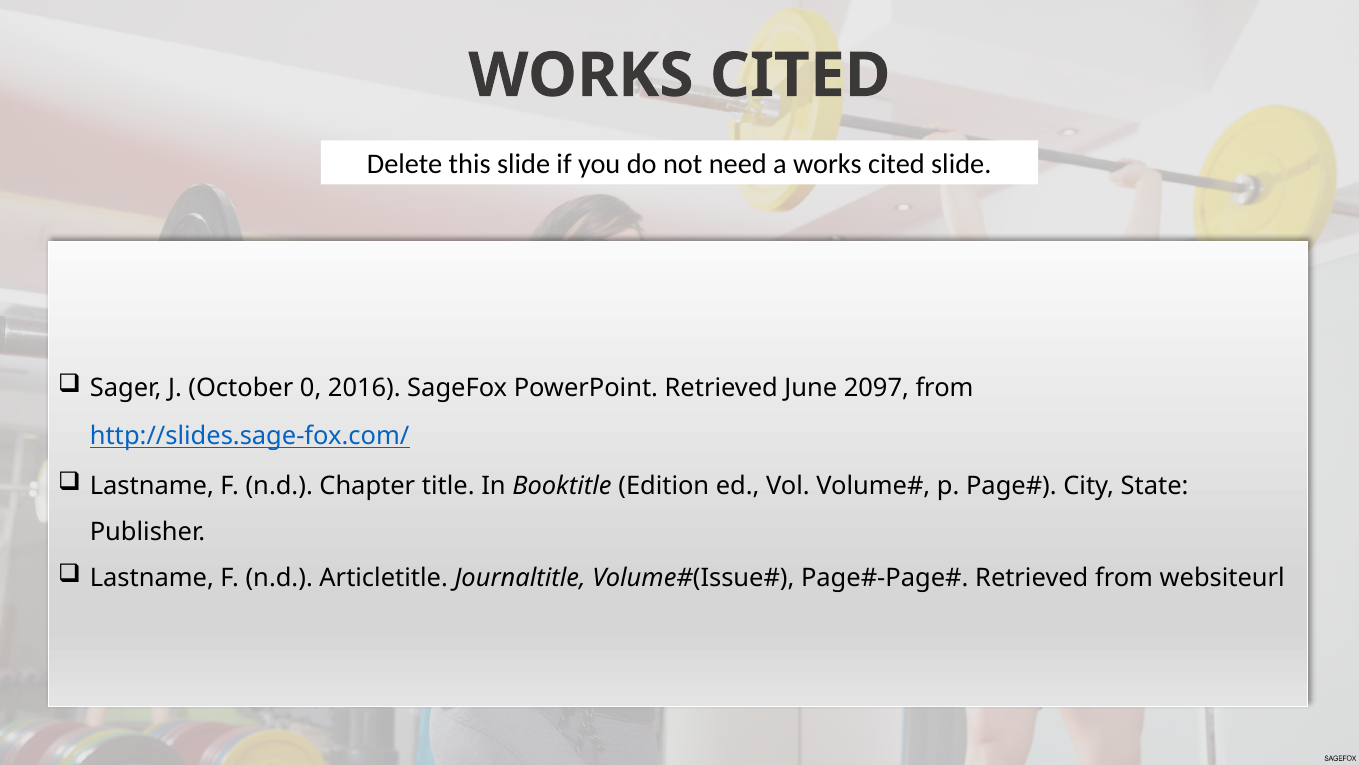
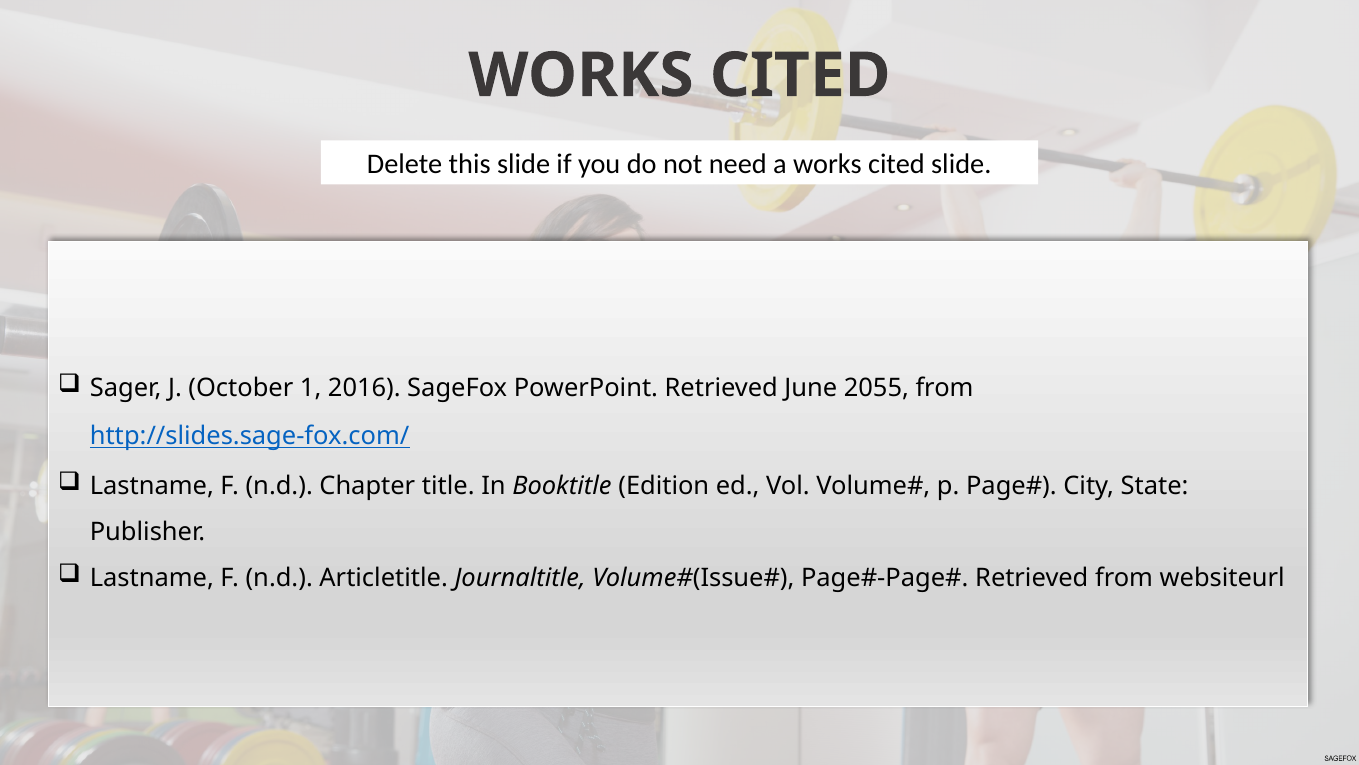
0: 0 -> 1 (311, 388)
2097: 2097 -> 2055 (876, 388)
